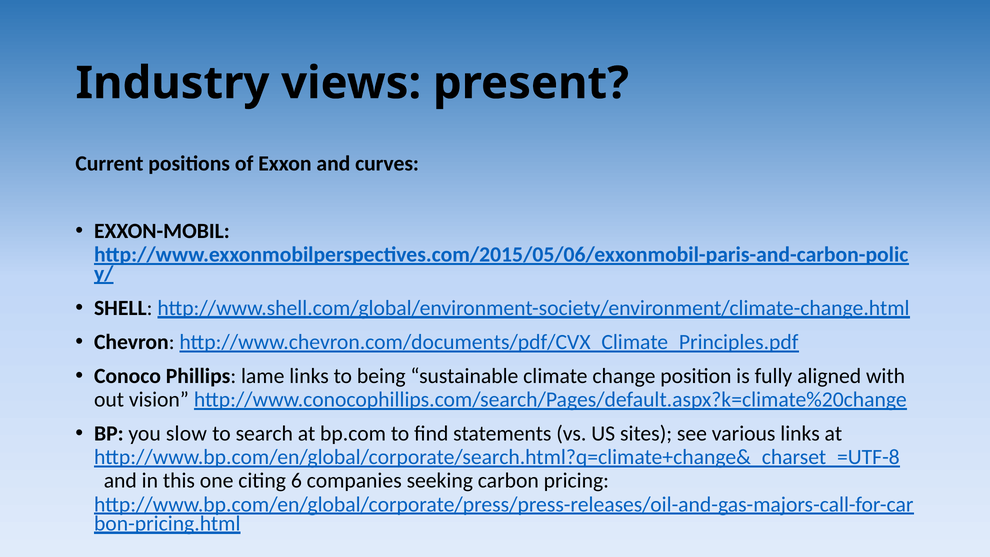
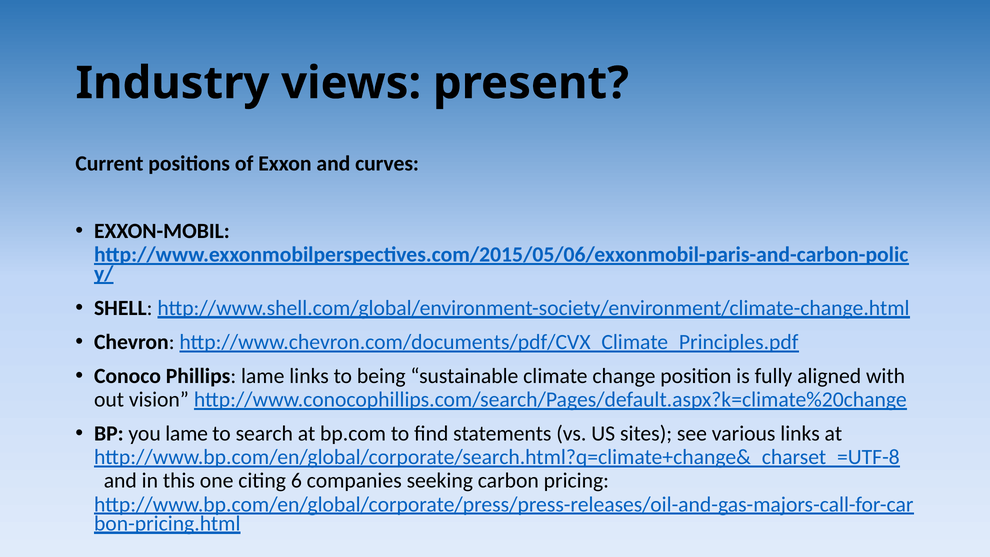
you slow: slow -> lame (187, 433)
